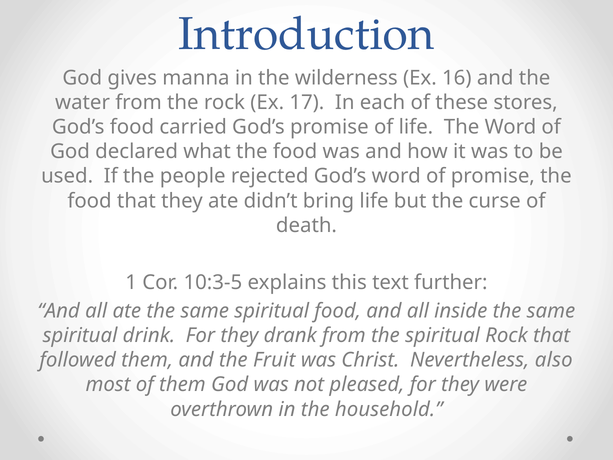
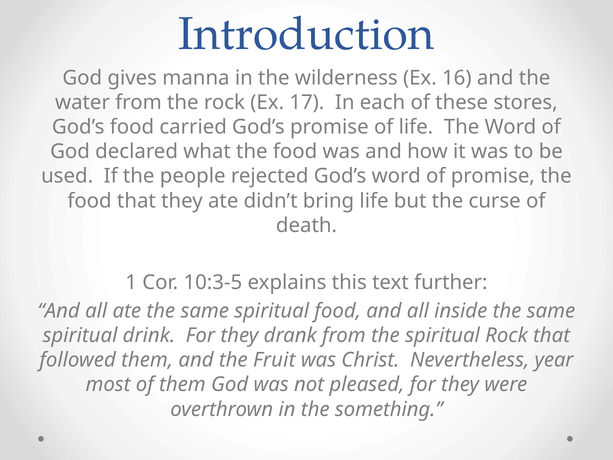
also: also -> year (554, 360)
household: household -> something (389, 409)
